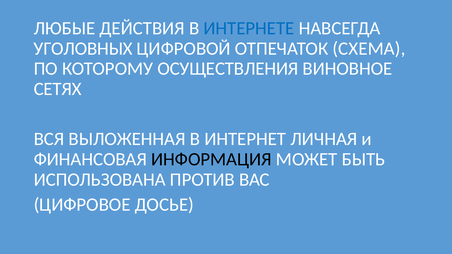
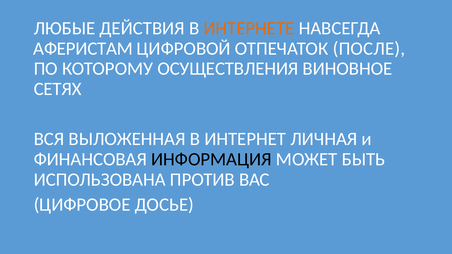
ИНТЕРНЕТЕ colour: blue -> orange (249, 28)
УГОЛОВНЫХ: УГОЛОВНЫХ -> АФЕРИСТАМ (83, 49)
СХЕМА: СХЕМА -> ПОСЛЕ (369, 49)
